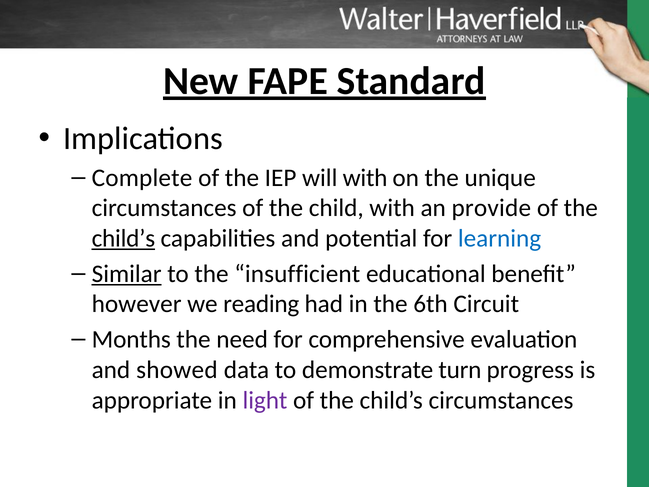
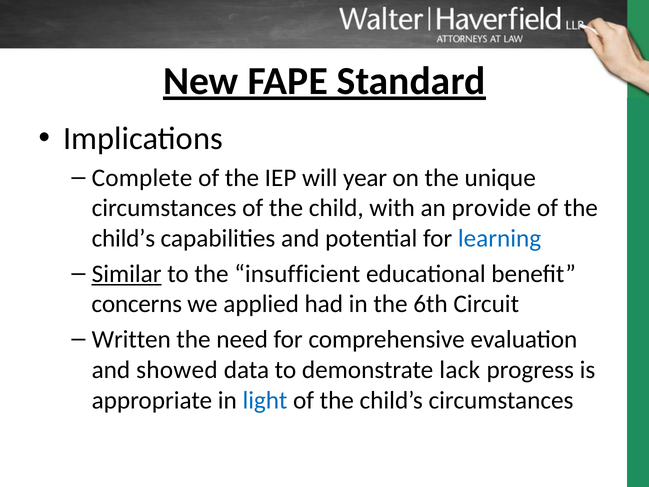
will with: with -> year (365, 178)
child’s underline: present -> none (123, 238)
however: however -> concerns (137, 304)
reading: reading -> applied (261, 304)
Months: Months -> Written (131, 339)
turn: turn -> lack (460, 370)
light colour: purple -> blue (265, 400)
